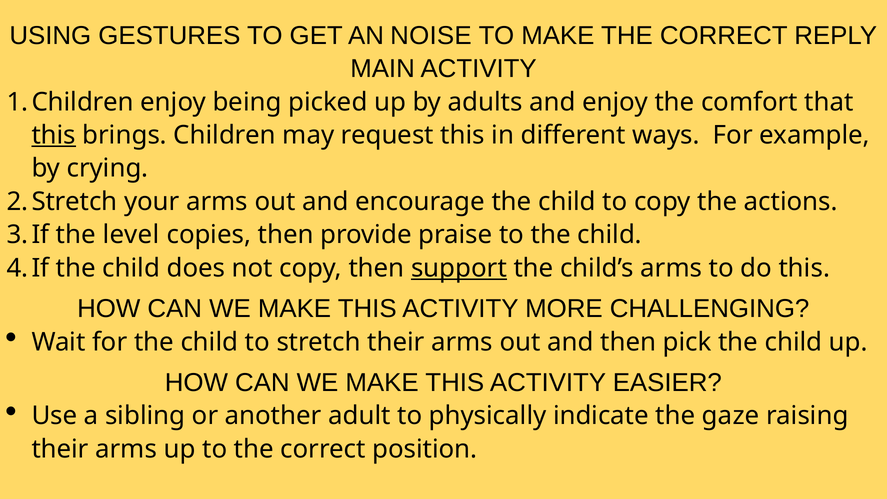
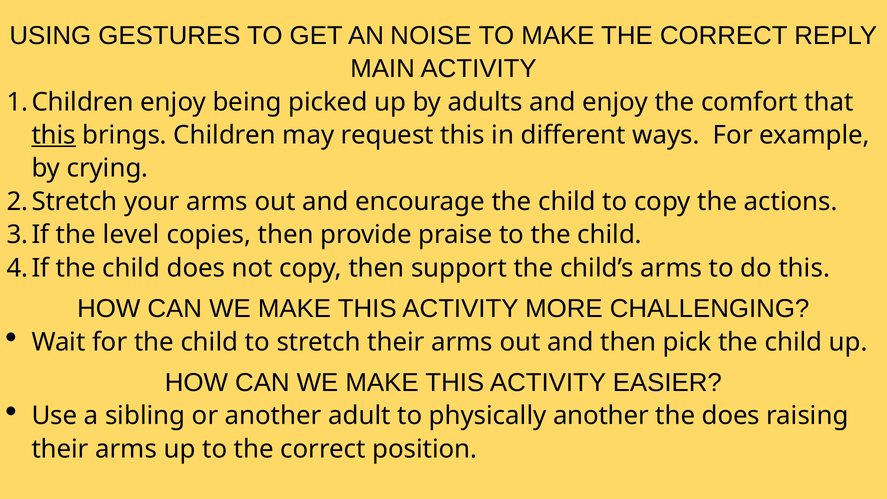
support underline: present -> none (459, 268)
physically indicate: indicate -> another (601, 416)
the gaze: gaze -> does (731, 416)
